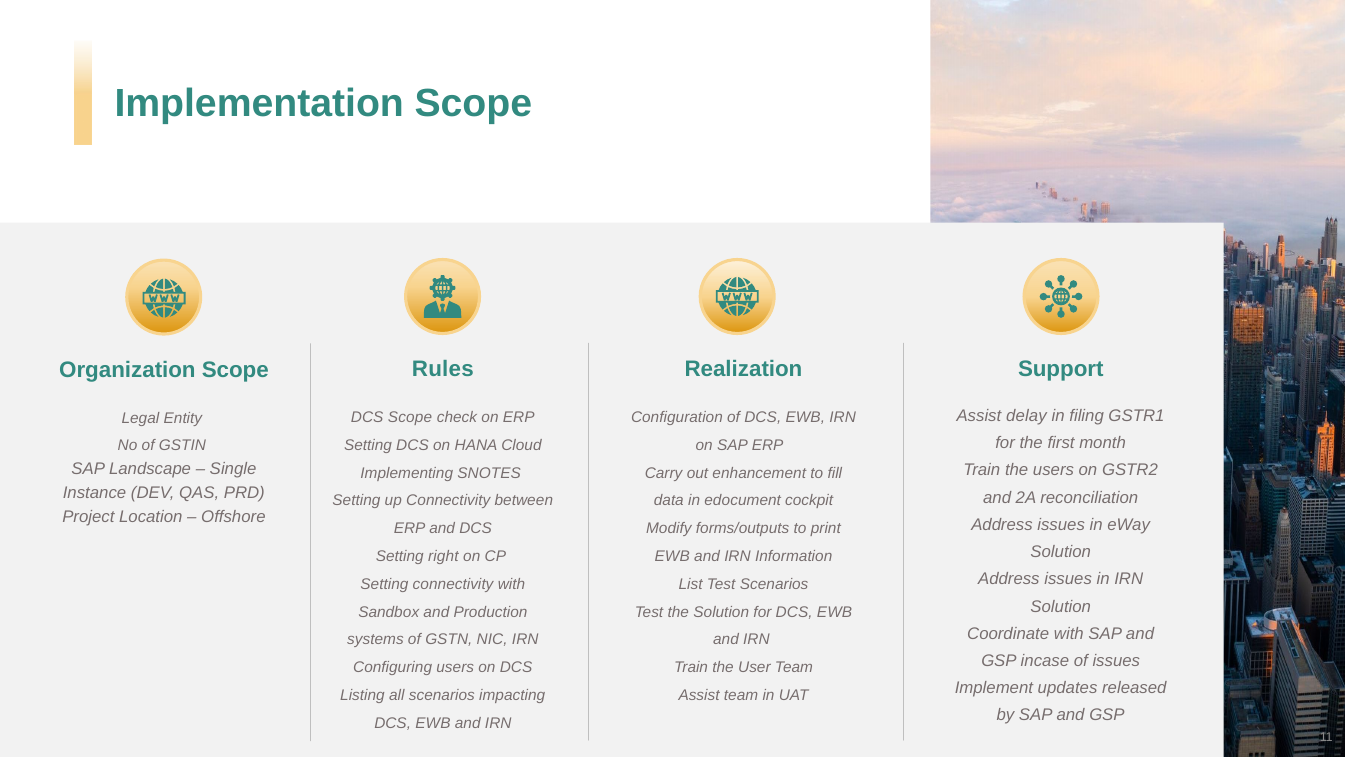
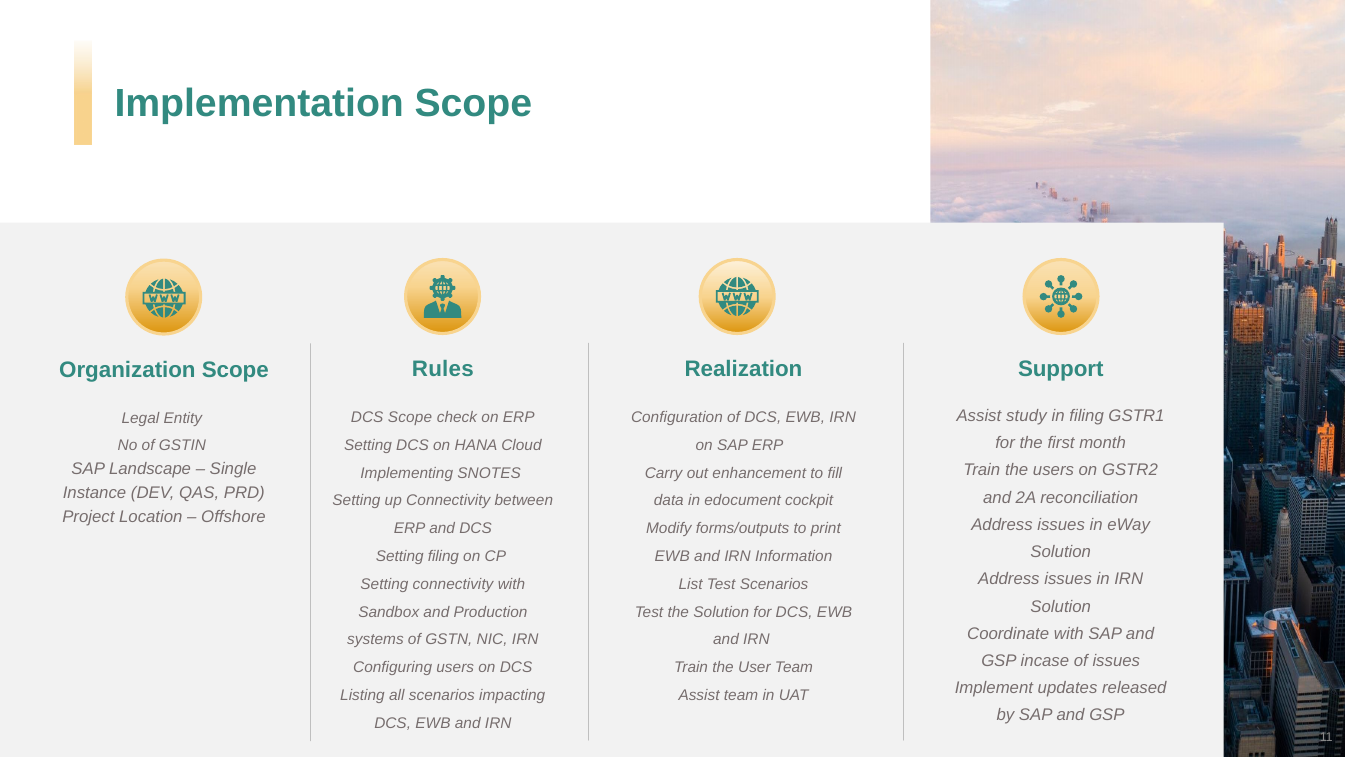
delay: delay -> study (1026, 416)
Setting right: right -> filing (444, 556)
